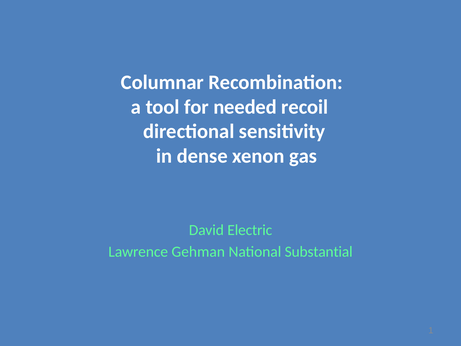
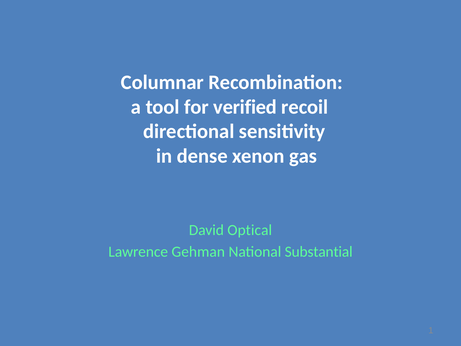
needed: needed -> verified (245, 107)
Electric: Electric -> Optical (250, 230)
